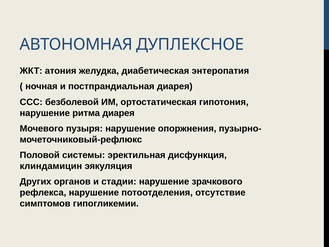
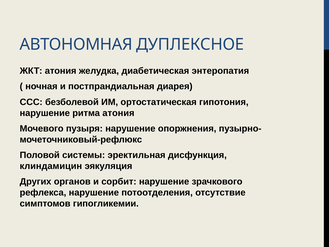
ритма диарея: диарея -> атония (118, 113)
стадии: стадии -> сорбит (119, 181)
